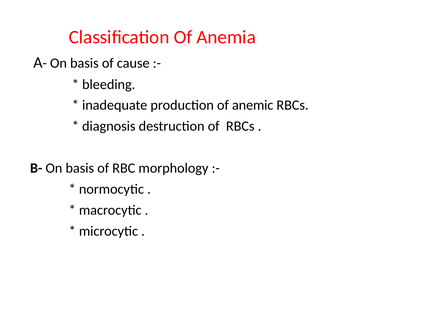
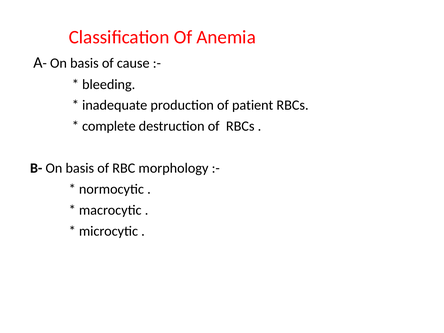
anemic: anemic -> patient (253, 105)
diagnosis: diagnosis -> complete (109, 126)
